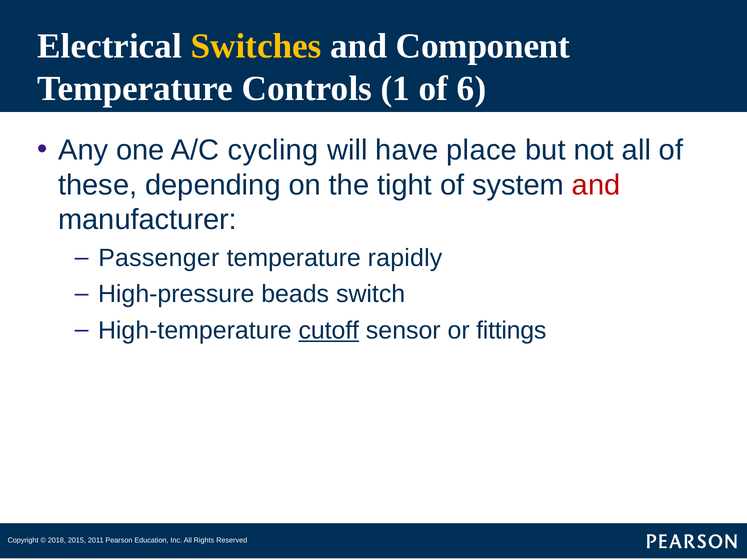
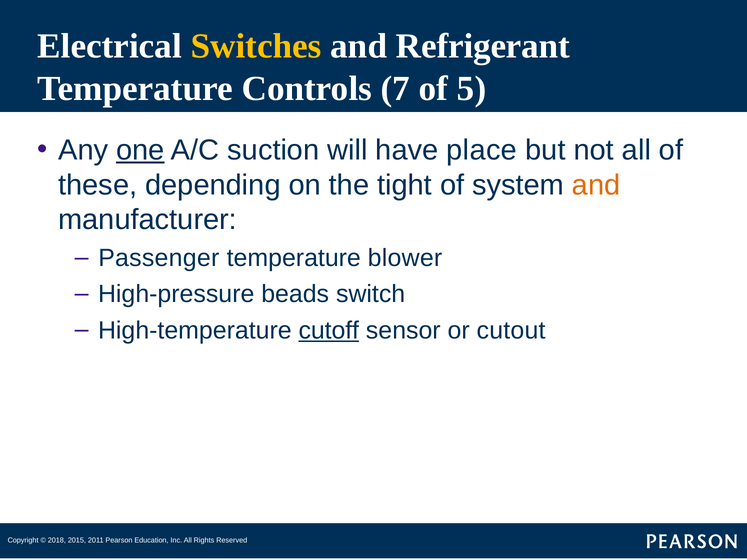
Component: Component -> Refrigerant (483, 46)
1: 1 -> 7 (395, 89)
6: 6 -> 5 (472, 89)
one underline: none -> present (140, 150)
cycling: cycling -> suction (273, 150)
and colour: red -> orange (596, 185)
rapidly: rapidly -> blower (405, 258)
fittings: fittings -> cutout (511, 331)
